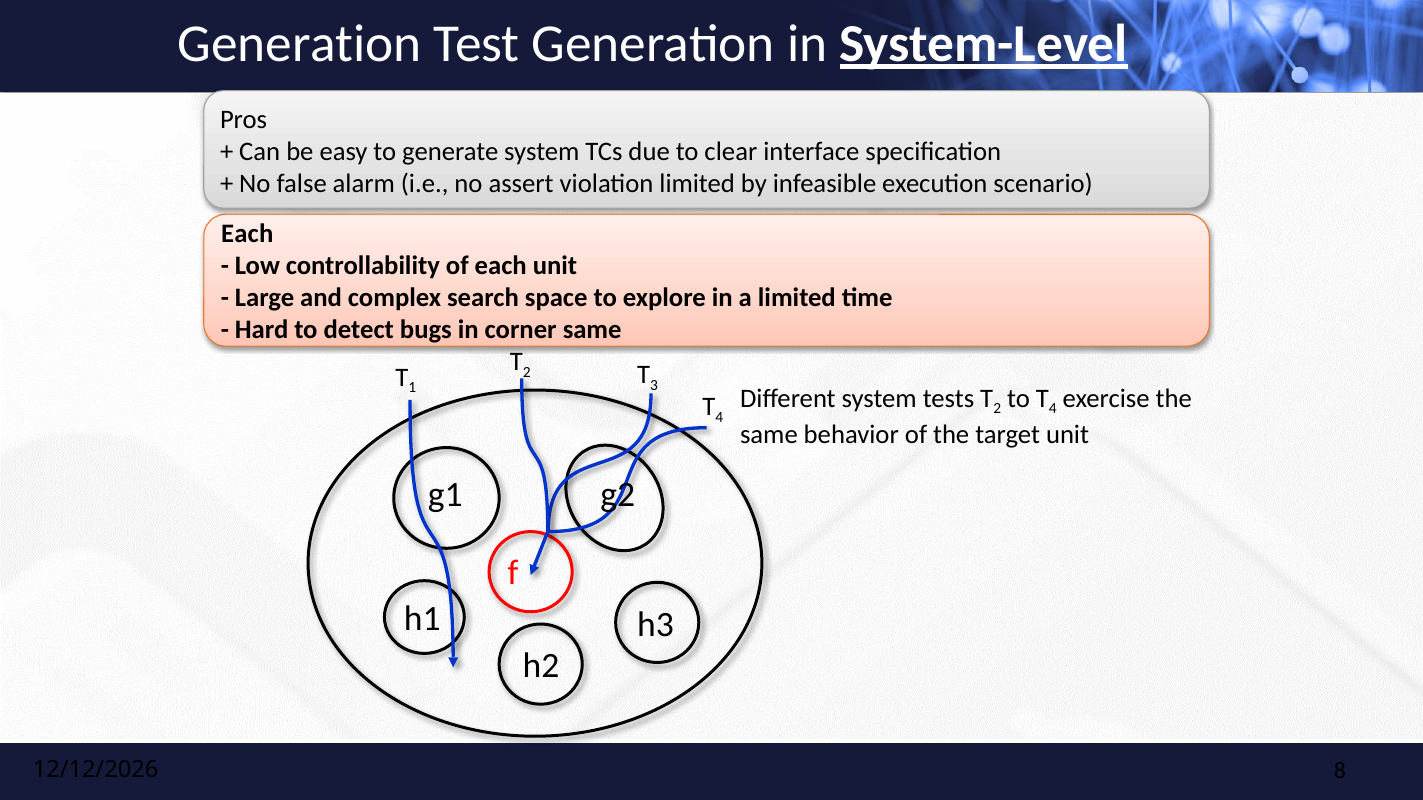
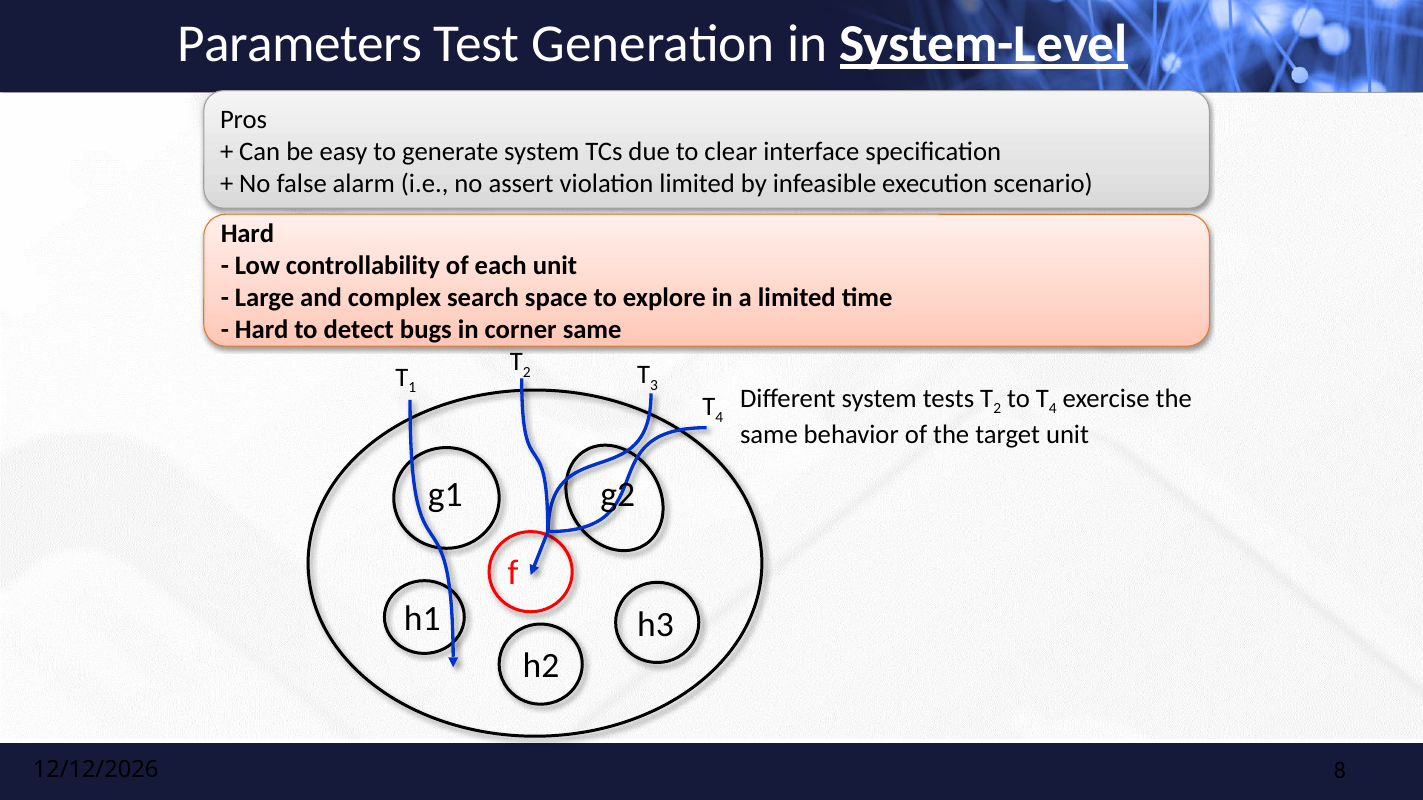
Generation: Generation -> Parameters (300, 44)
Each: Each -> Hard (247, 234)
